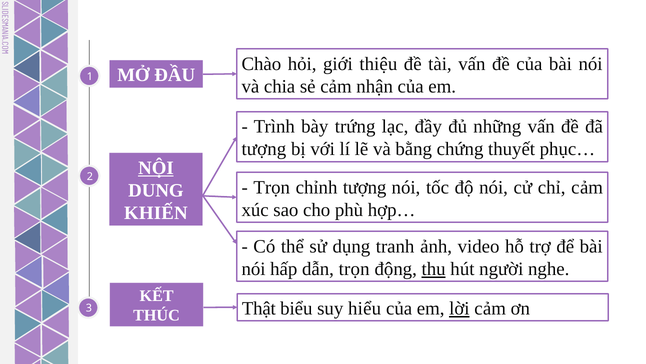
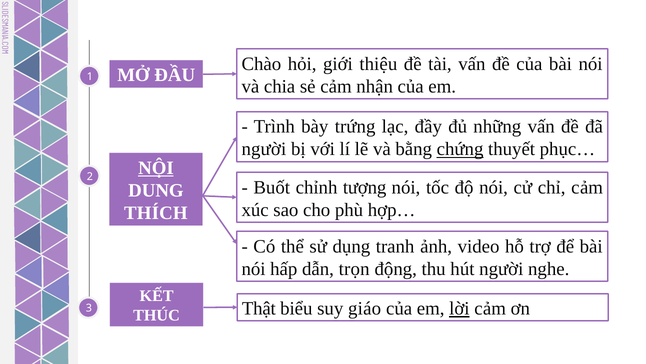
tượng: tượng -> người (264, 149)
chứng underline: none -> present (460, 149)
Trọn: Trọn -> Buốt (272, 187)
KHIẾN: KHIẾN -> THÍCH (156, 213)
thu underline: present -> none (434, 269)
hiểu: hiểu -> giáo (365, 308)
